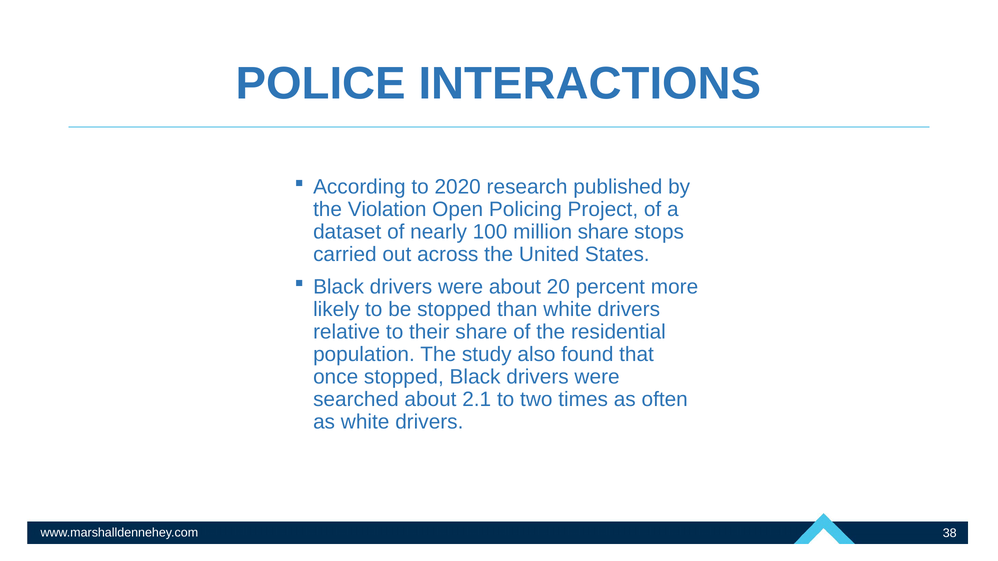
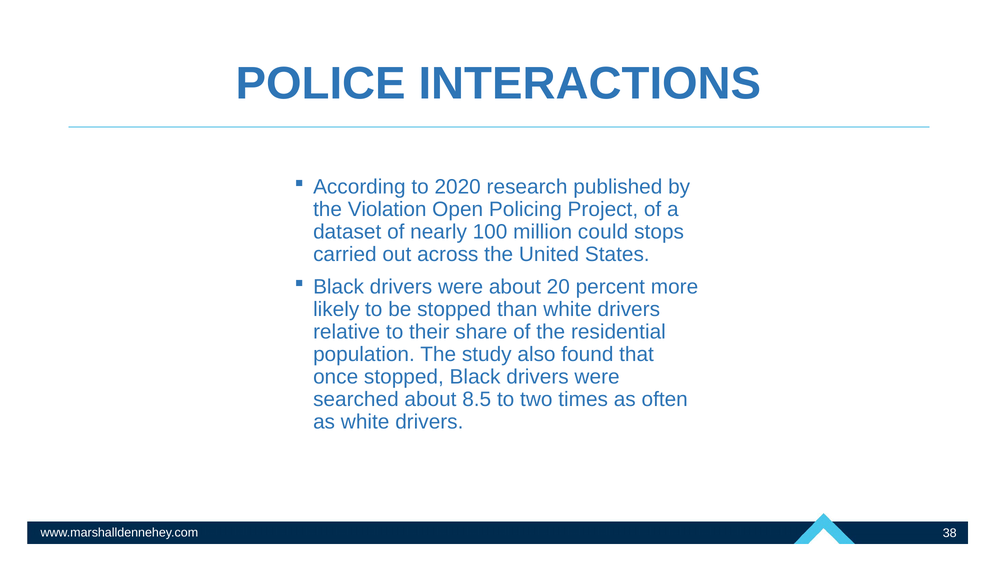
million share: share -> could (603, 232)
2.1: 2.1 -> 8.5 (477, 400)
